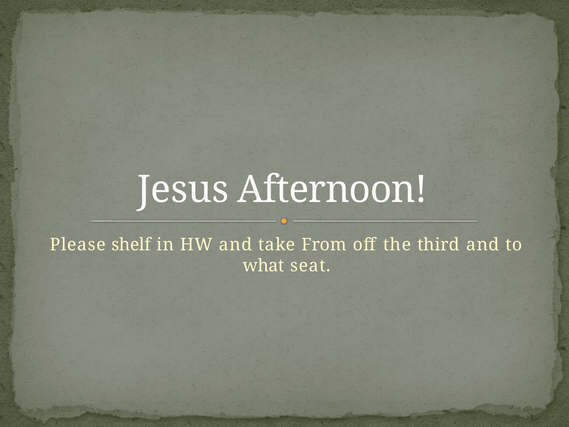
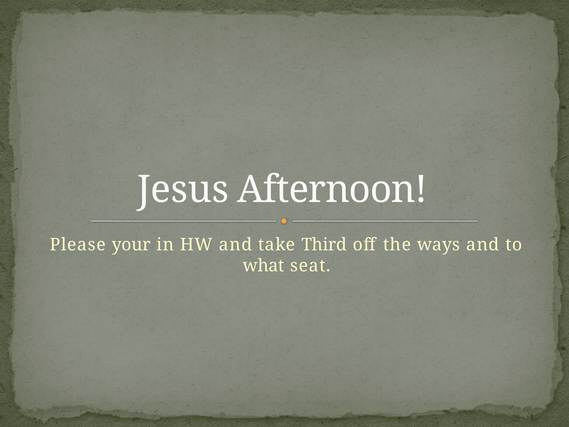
shelf: shelf -> your (131, 245)
From: From -> Third (324, 245)
third: third -> ways (439, 245)
